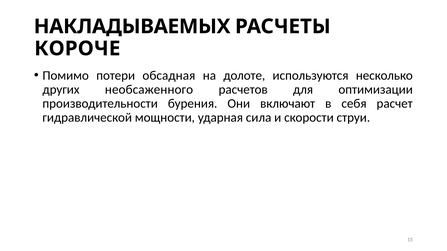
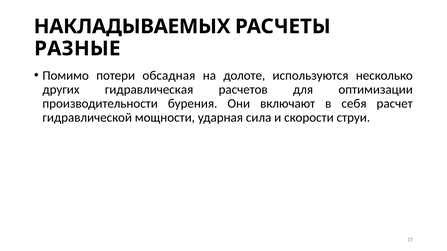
КОРОЧЕ: КОРОЧЕ -> РАЗНЫЕ (77, 49)
необсаженного: необсаженного -> гидравлическая (149, 90)
